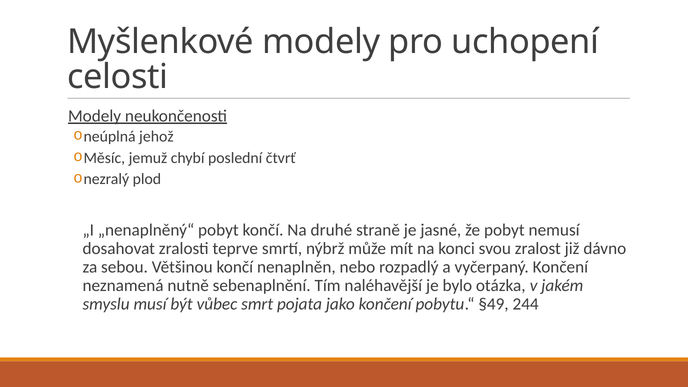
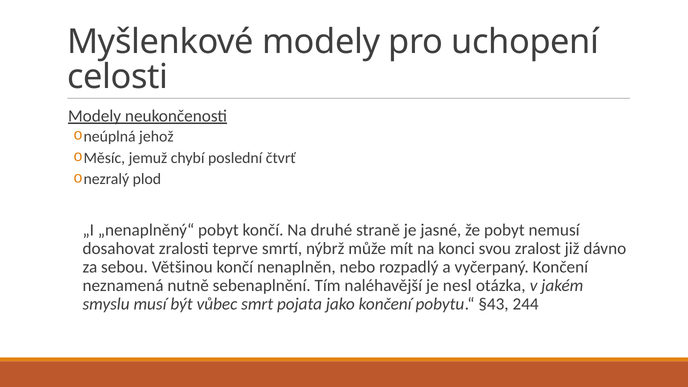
bylo: bylo -> nesl (457, 286)
§49: §49 -> §43 (494, 304)
